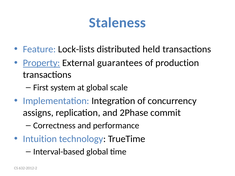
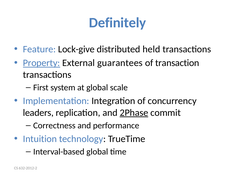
Staleness: Staleness -> Definitely (118, 23)
Lock-lists: Lock-lists -> Lock-give (76, 49)
production: production -> transaction (177, 63)
assigns: assigns -> leaders (38, 113)
2Phase underline: none -> present (134, 113)
